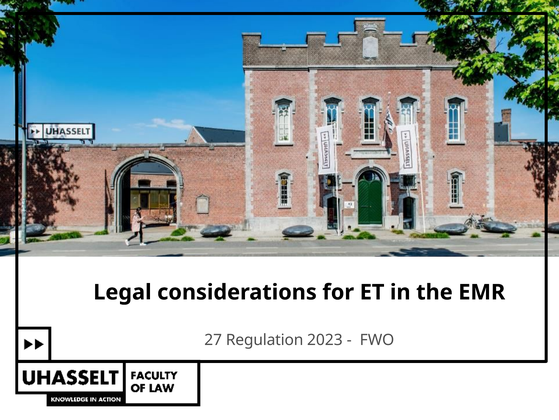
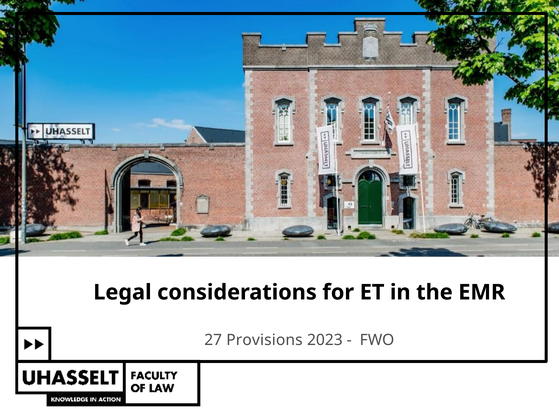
Regulation: Regulation -> Provisions (264, 339)
